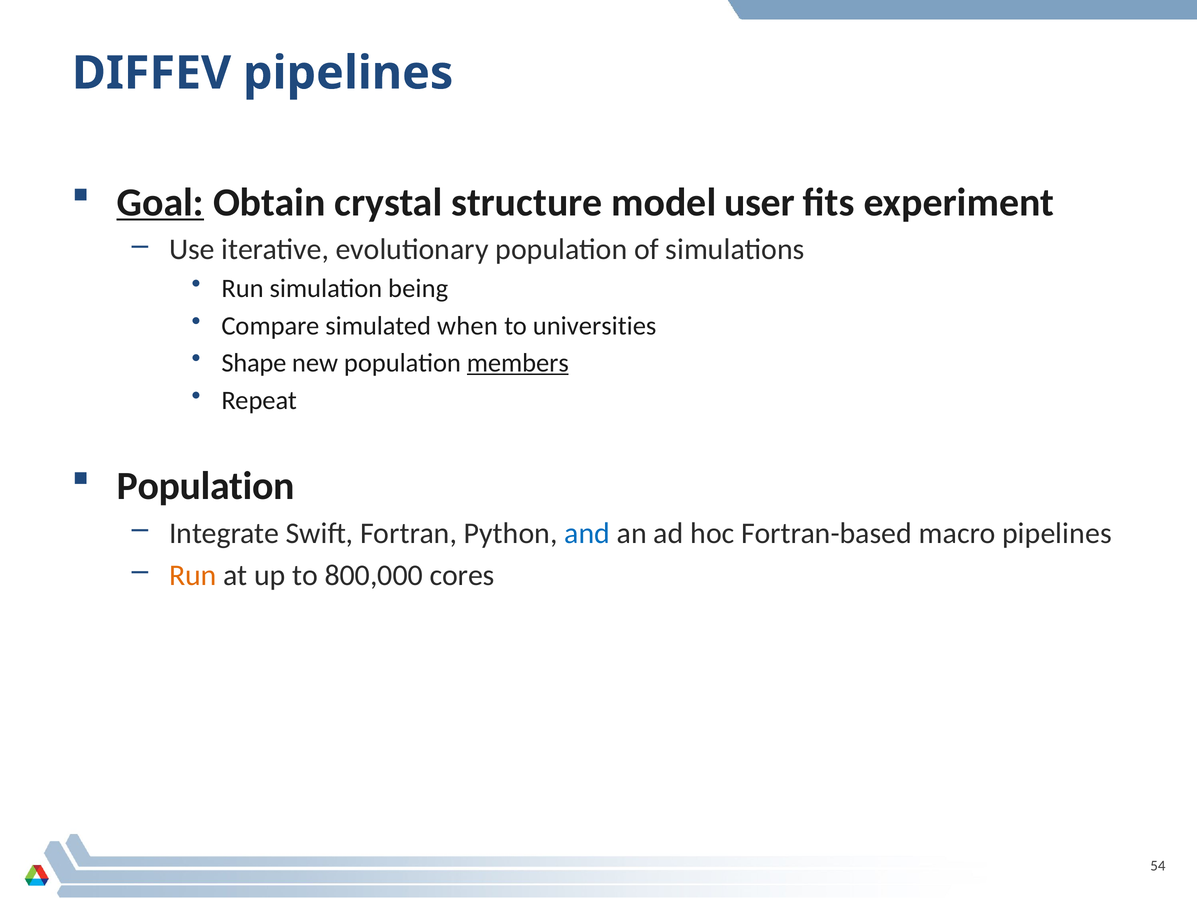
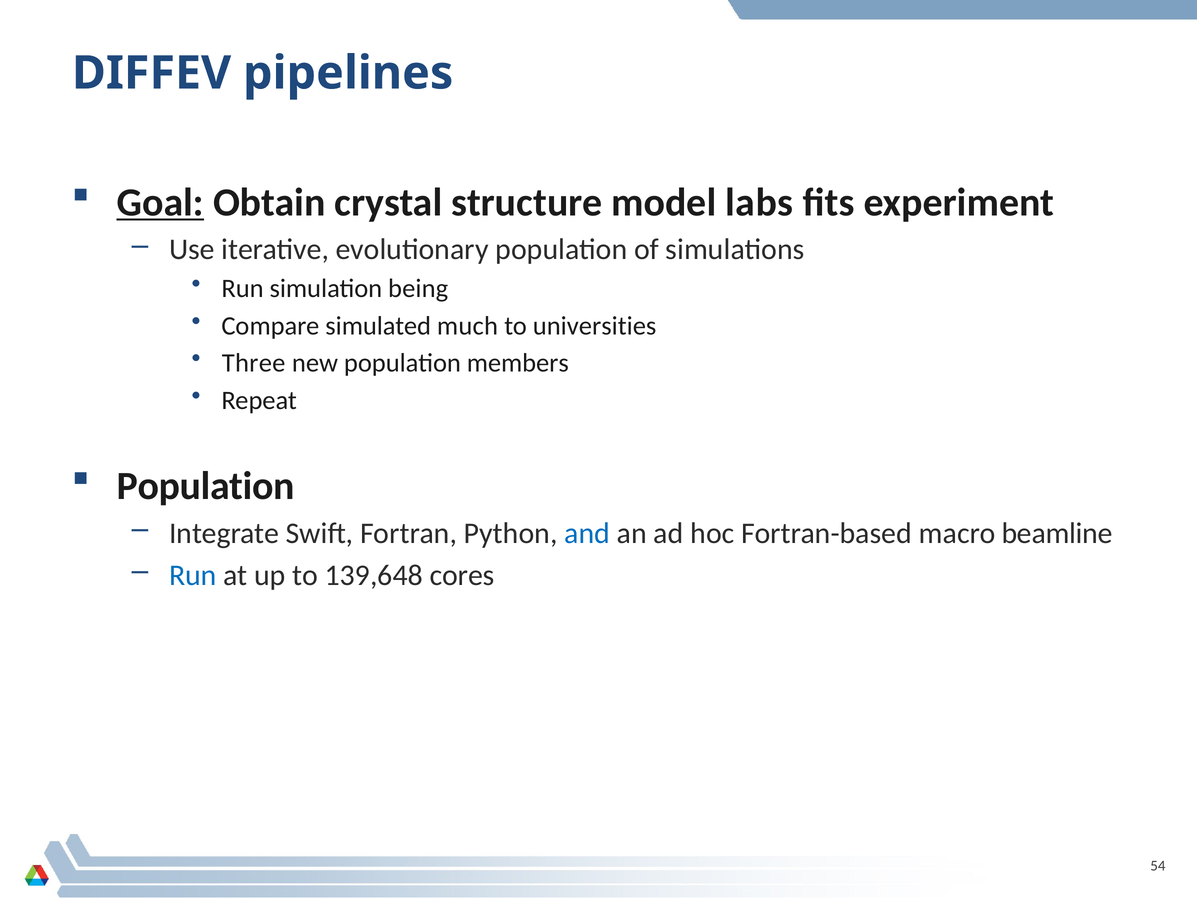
user: user -> labs (759, 202)
when: when -> much (467, 326)
Shape: Shape -> Three (254, 363)
members underline: present -> none (518, 363)
macro pipelines: pipelines -> beamline (1057, 533)
Run colour: orange -> blue (193, 575)
800,000: 800,000 -> 139,648 (374, 575)
